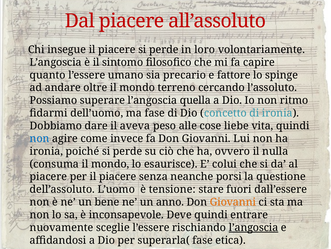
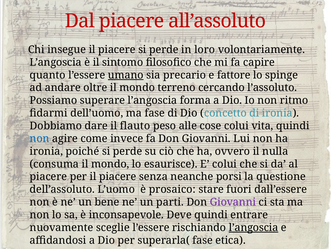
umano underline: none -> present (126, 75)
quella: quella -> forma (195, 100)
aveva: aveva -> flauto (135, 125)
cose liebe: liebe -> colui (236, 125)
tensione: tensione -> prosaico (172, 189)
anno: anno -> parti (170, 202)
Giovanni colour: orange -> purple (233, 202)
